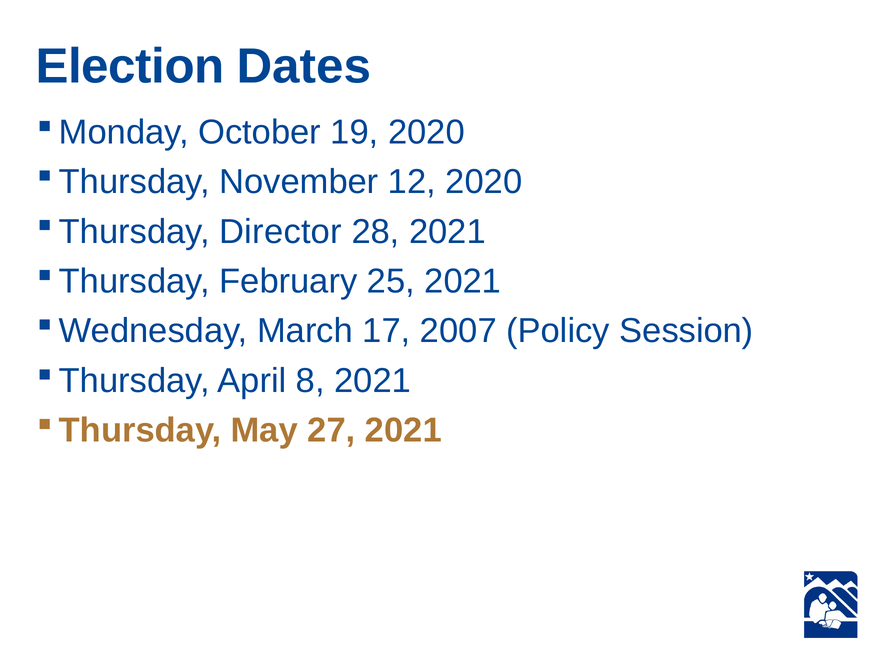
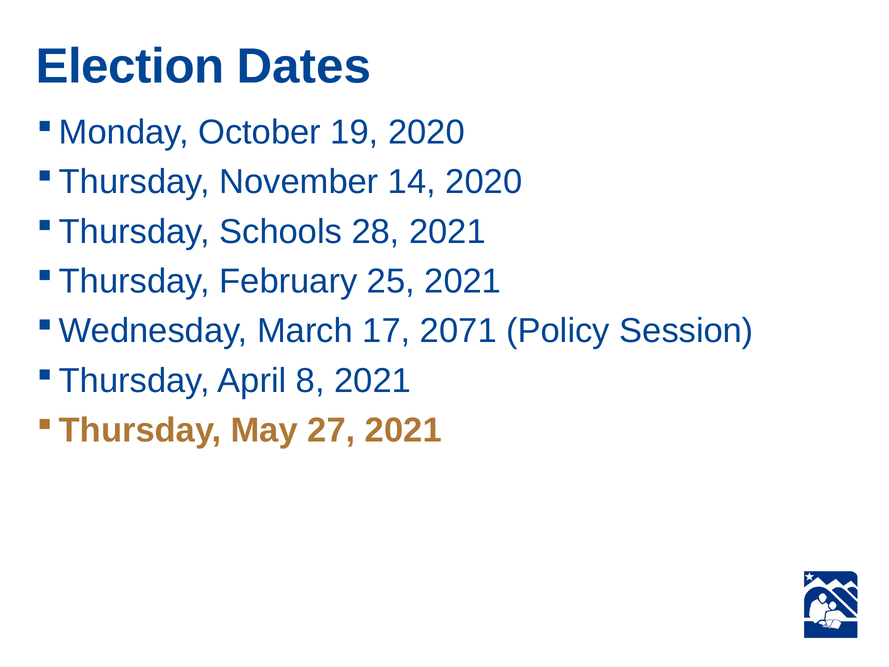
12: 12 -> 14 (412, 182)
Director: Director -> Schools (281, 232)
2007: 2007 -> 2071 (458, 331)
